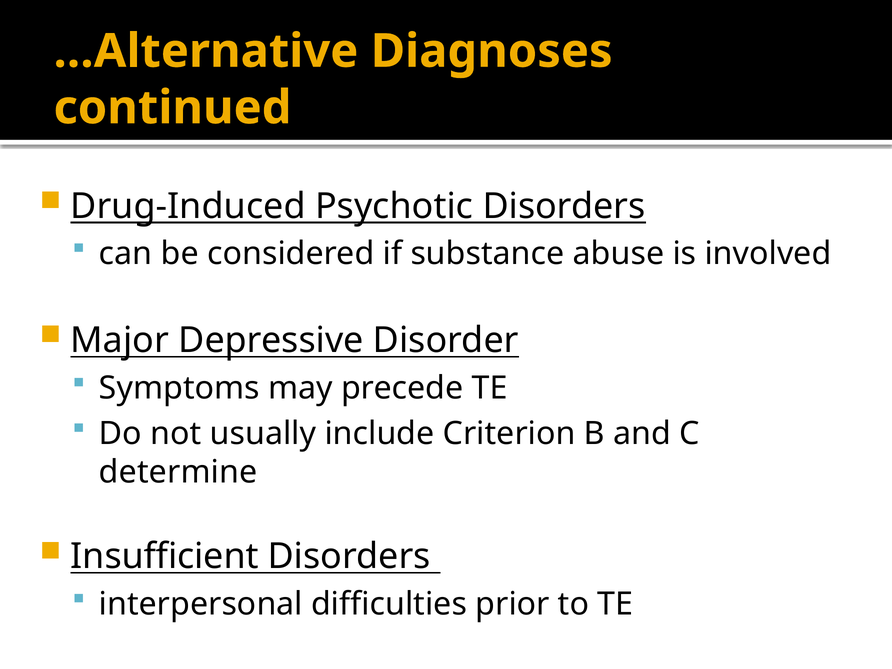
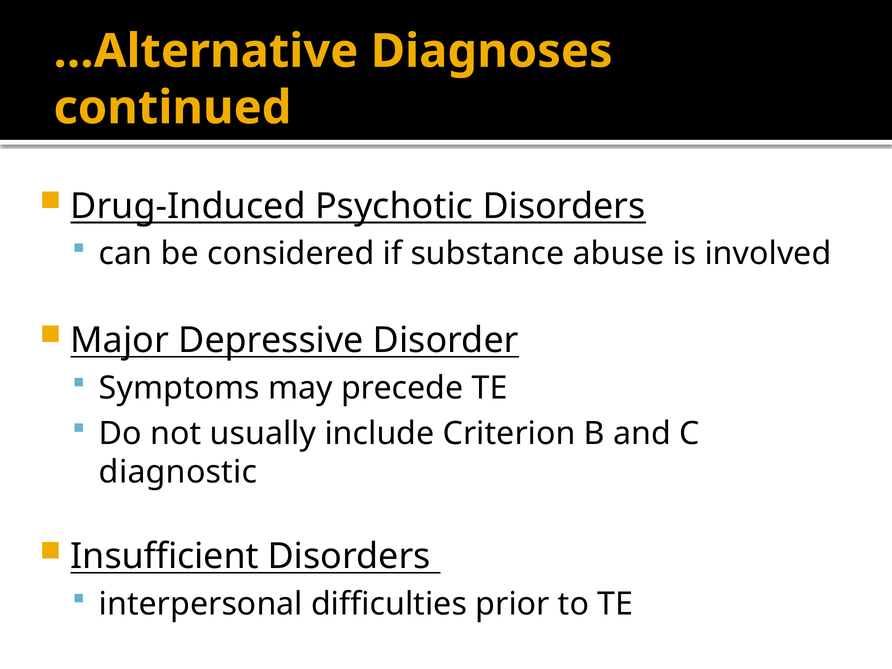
determine: determine -> diagnostic (178, 472)
